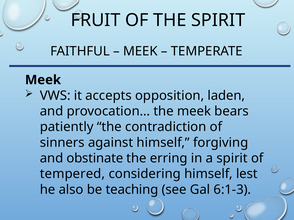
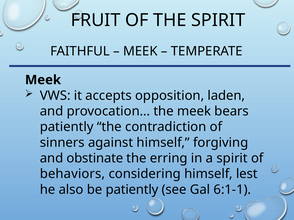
tempered: tempered -> behaviors (72, 174)
be teaching: teaching -> patiently (132, 190)
6:1-3: 6:1-3 -> 6:1-1 (232, 190)
